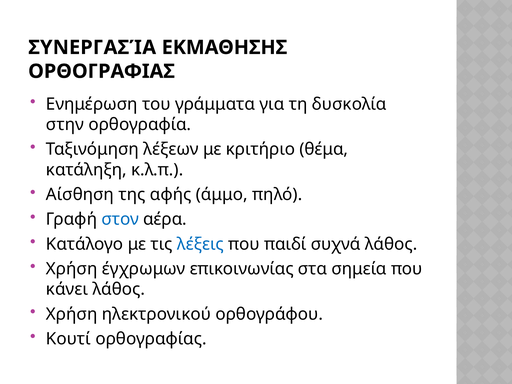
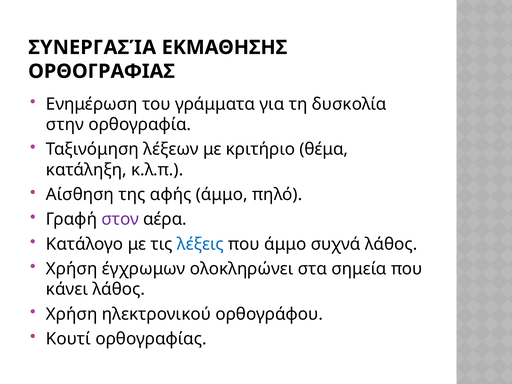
στον colour: blue -> purple (120, 219)
που παιδί: παιδί -> άμμο (285, 244)
επικοινωνίας: επικοινωνίας -> ολοκληρώνει (242, 269)
